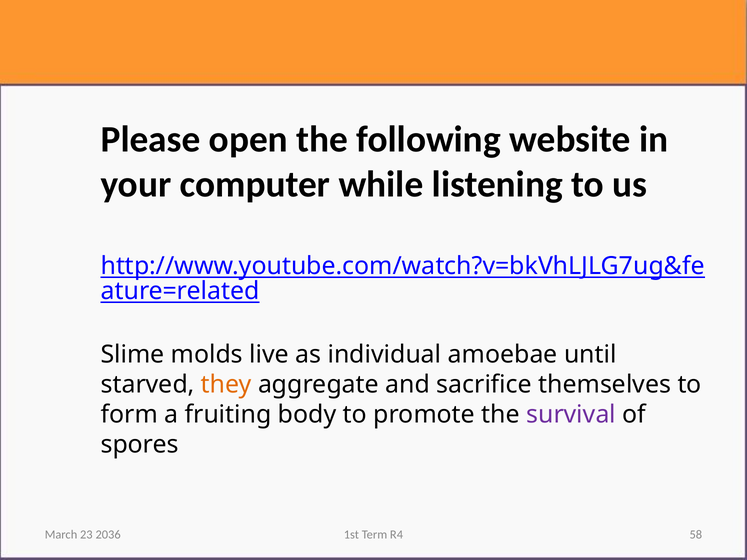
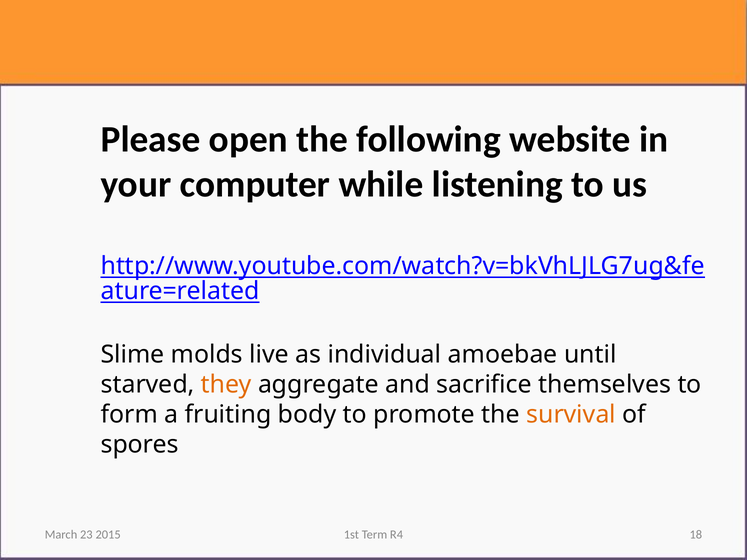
survival colour: purple -> orange (571, 415)
2036: 2036 -> 2015 (108, 535)
58: 58 -> 18 (696, 535)
